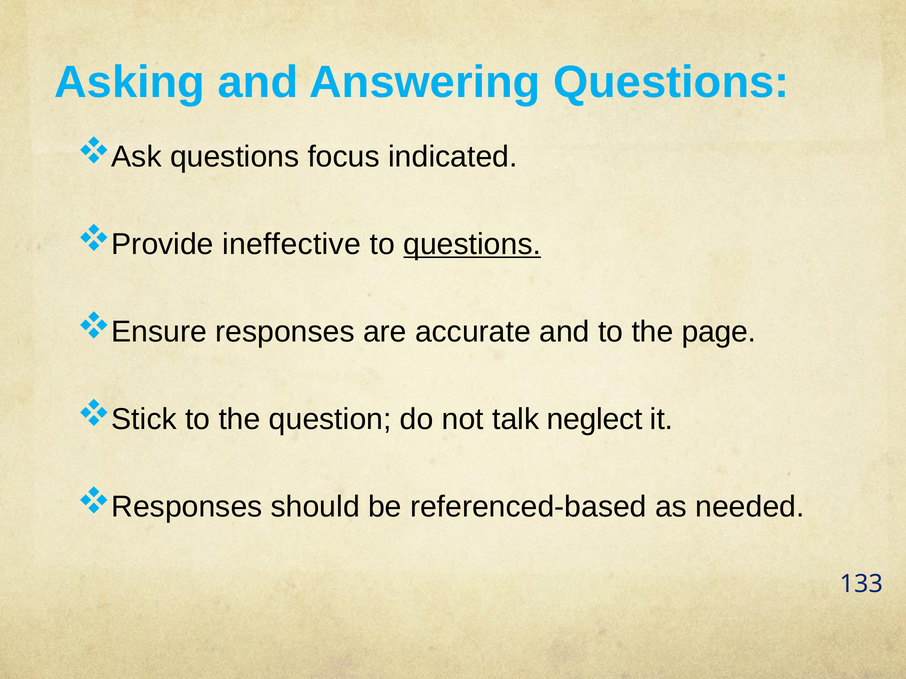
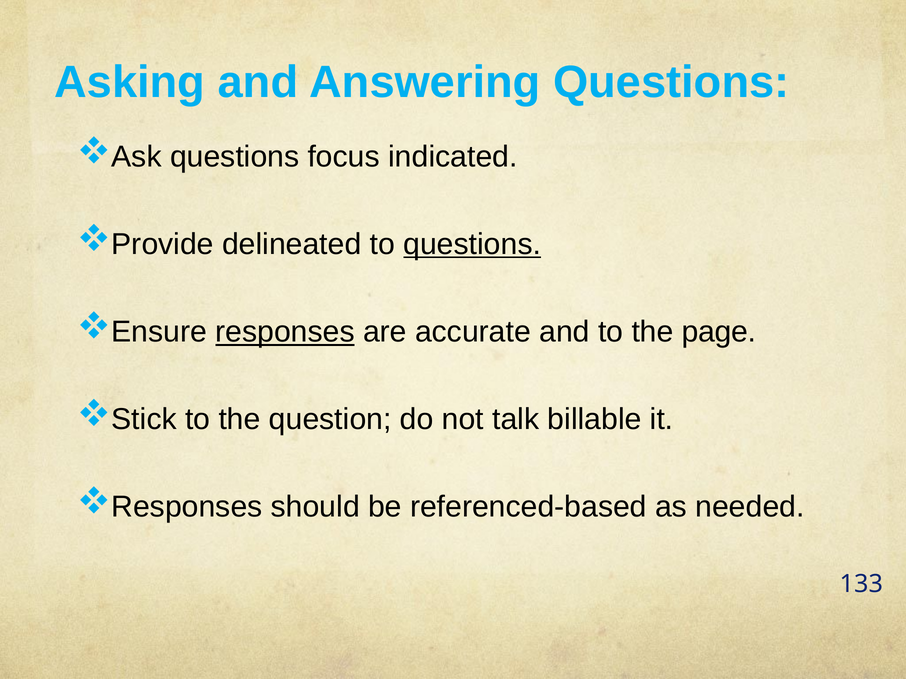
ineffective: ineffective -> delineated (292, 245)
responses underline: none -> present (285, 332)
neglect: neglect -> billable (595, 420)
